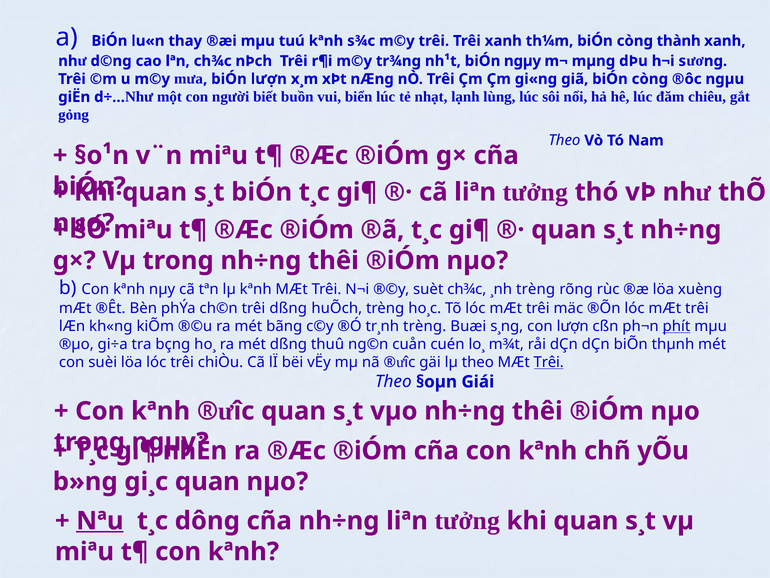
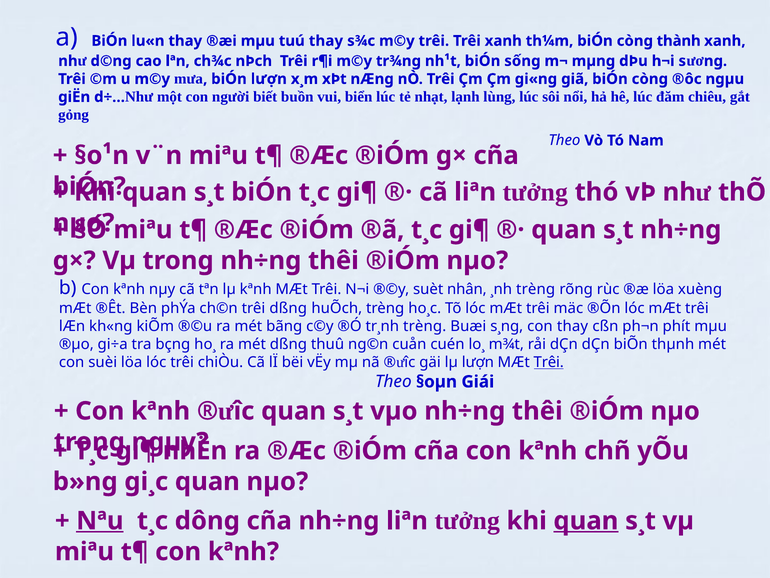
tuú kªnh: kªnh -> thay (326, 41)
biÓn ngµy: ngµy -> sống (522, 61)
suèt ch¾c: ch¾c -> nhân (467, 289)
con lượn: lượn -> thay (573, 326)
phít underline: present -> none (676, 326)
lµ theo: theo -> lượn (478, 362)
quan underline: none -> present (586, 520)
